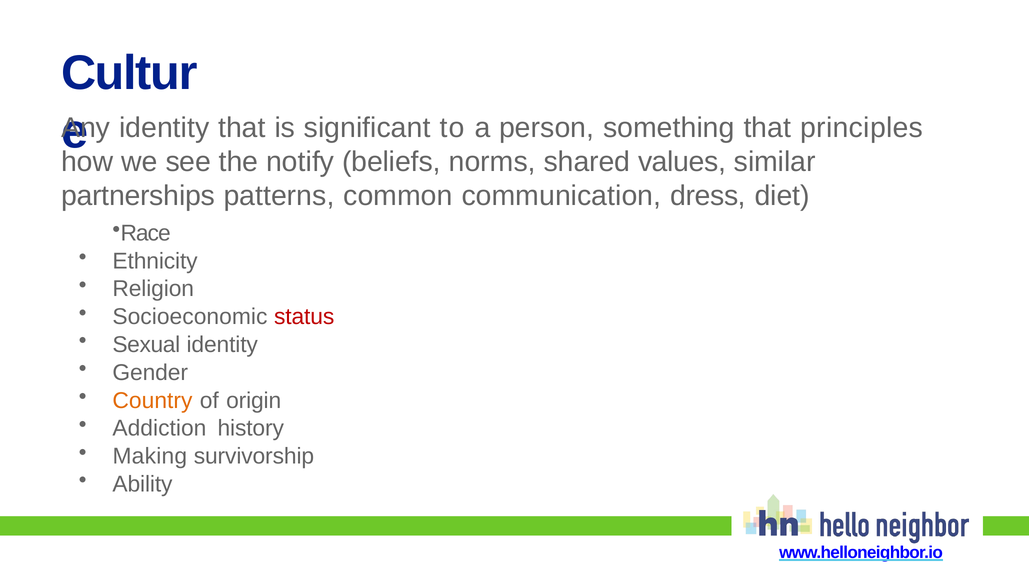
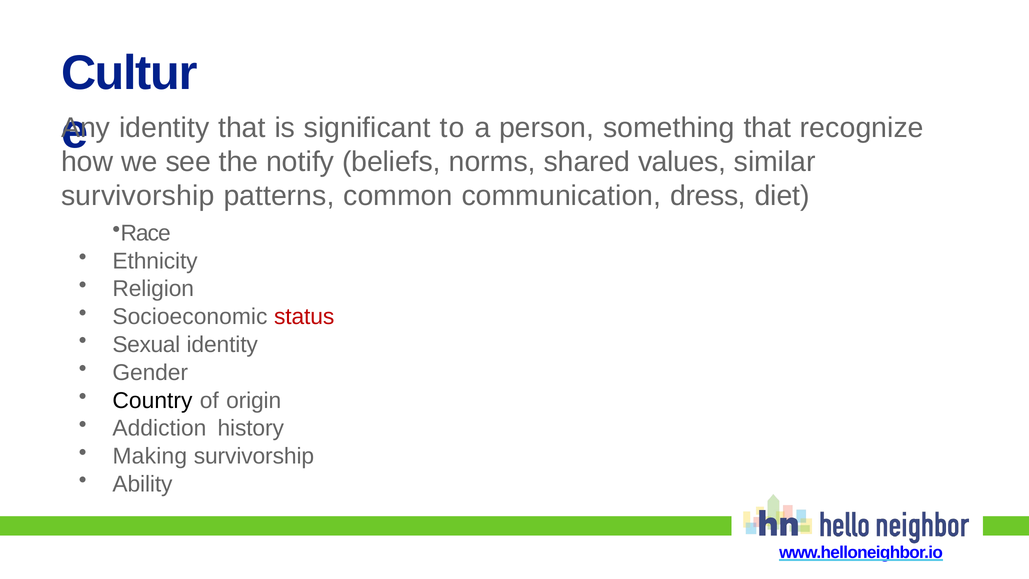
principles: principles -> recognize (862, 128)
partnerships: partnerships -> survivorship (138, 196)
Country colour: orange -> black (152, 400)
